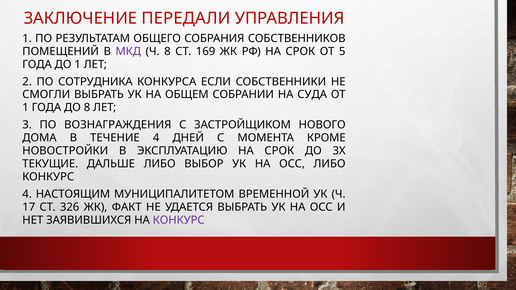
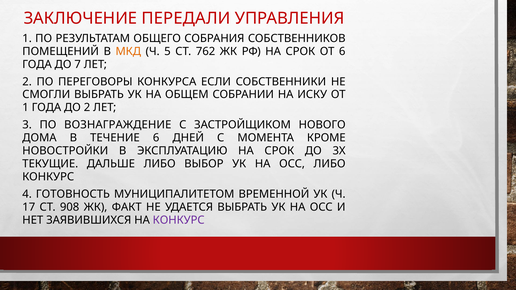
МКД colour: purple -> orange (128, 51)
Ч 8: 8 -> 5 (167, 51)
169: 169 -> 762 (206, 51)
ОТ 5: 5 -> 6 (342, 51)
ДО 1: 1 -> 7 (78, 64)
СОТРУДНИКА: СОТРУДНИКА -> ПЕРЕГОВОРЫ (95, 82)
СУДА: СУДА -> ИСКУ (312, 95)
ДО 8: 8 -> 2 (87, 108)
ВОЗНАГРАЖДЕНИЯ: ВОЗНАГРАЖДЕНИЯ -> ВОЗНАГРАЖДЕНИЕ (118, 125)
ТЕЧЕНИЕ 4: 4 -> 6 (156, 138)
НАСТОЯЩИМ: НАСТОЯЩИМ -> ГОТОВНОСТЬ (73, 194)
326: 326 -> 908 (70, 207)
